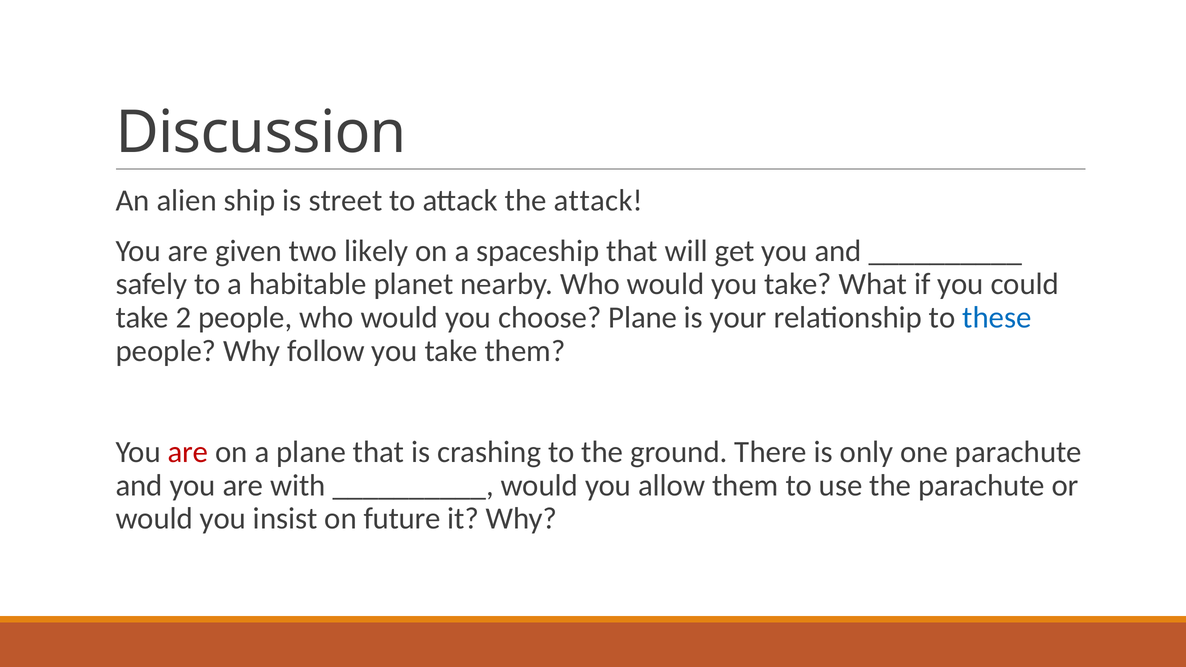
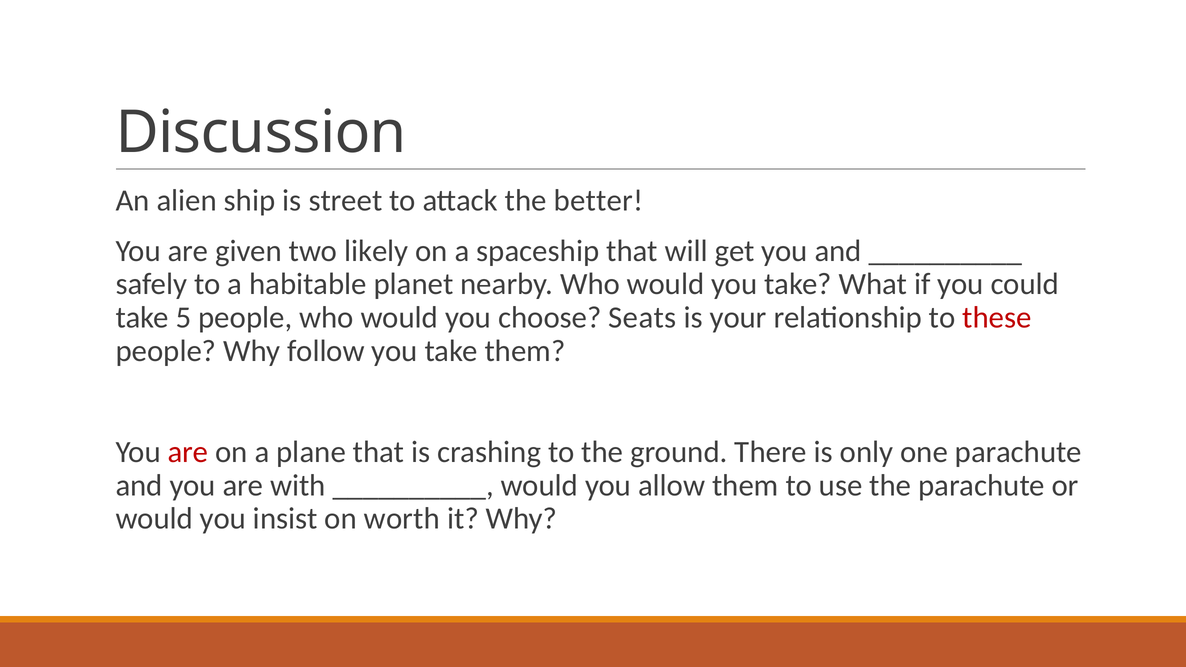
the attack: attack -> better (598, 200)
2: 2 -> 5 (183, 318)
choose Plane: Plane -> Seats (642, 318)
these colour: blue -> red (997, 318)
future: future -> worth (402, 519)
